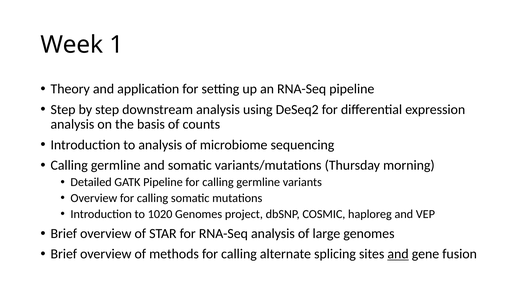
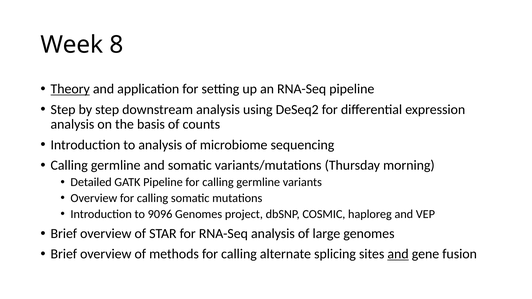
1: 1 -> 8 (117, 45)
Theory underline: none -> present (70, 89)
1020: 1020 -> 9096 (160, 214)
